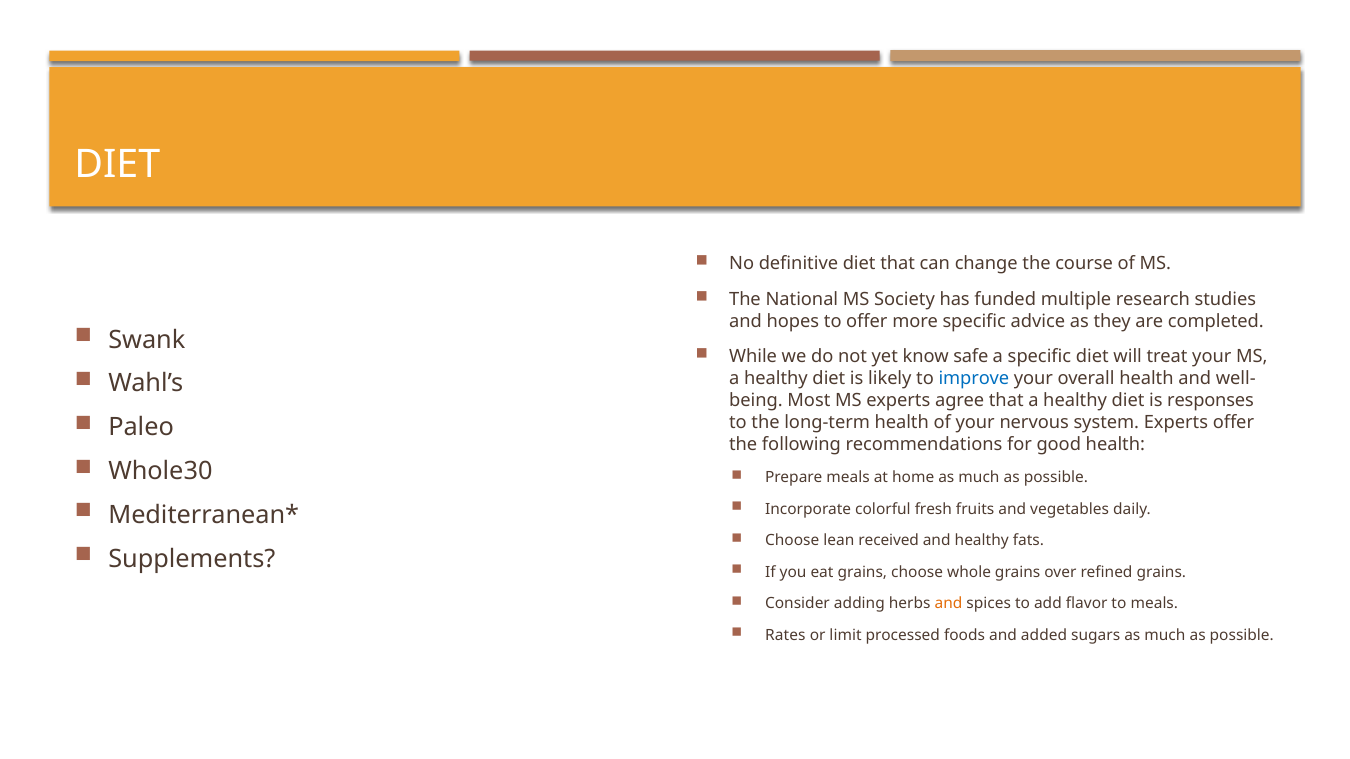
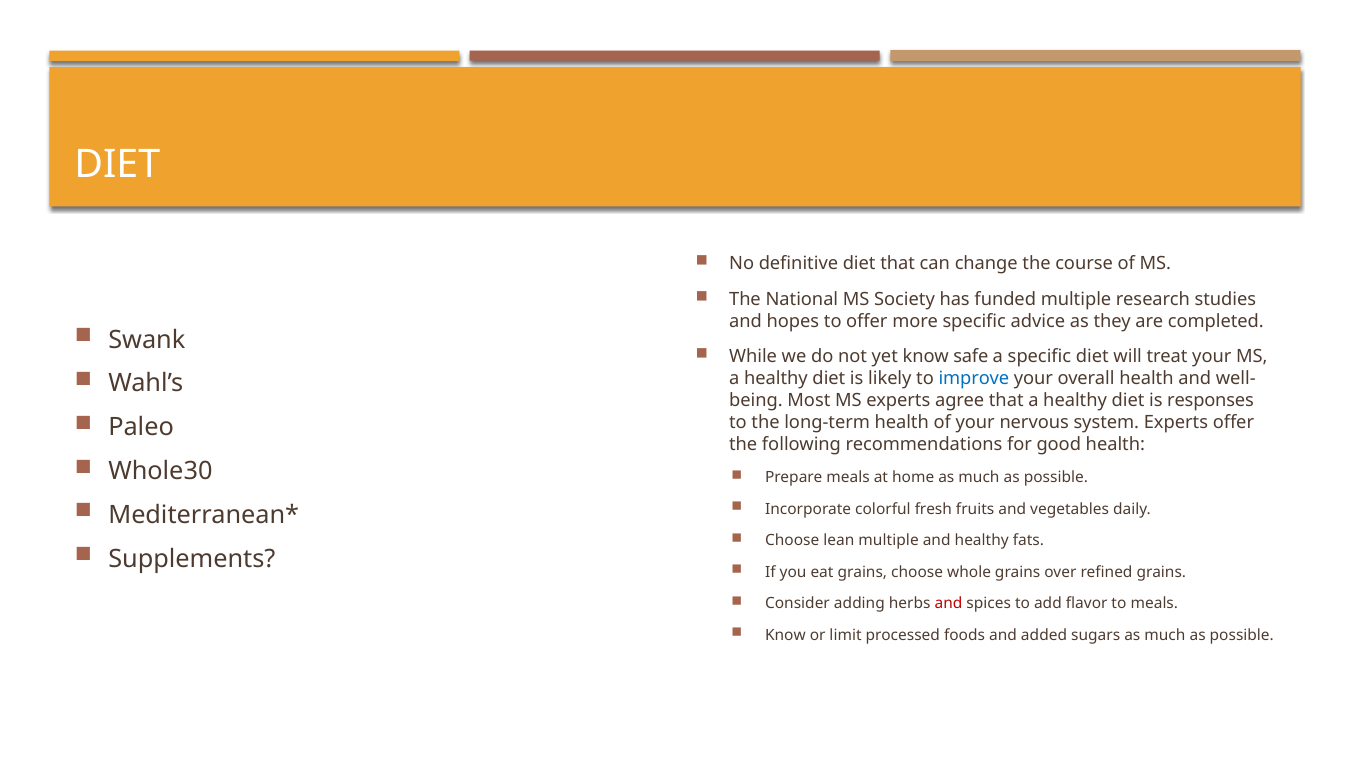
lean received: received -> multiple (889, 541)
and colour: orange -> red (949, 604)
Rates: Rates -> Know (785, 635)
